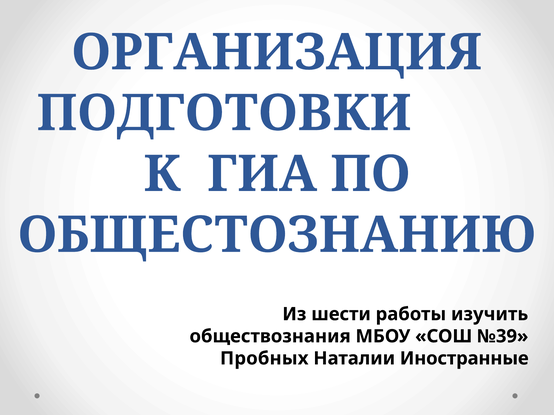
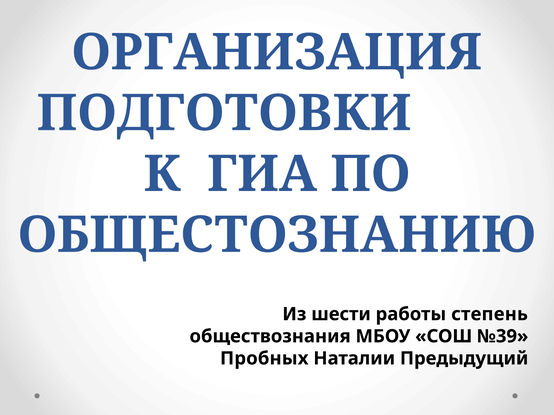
изучить: изучить -> степень (490, 315)
Иностранные: Иностранные -> Предыдущий (464, 359)
